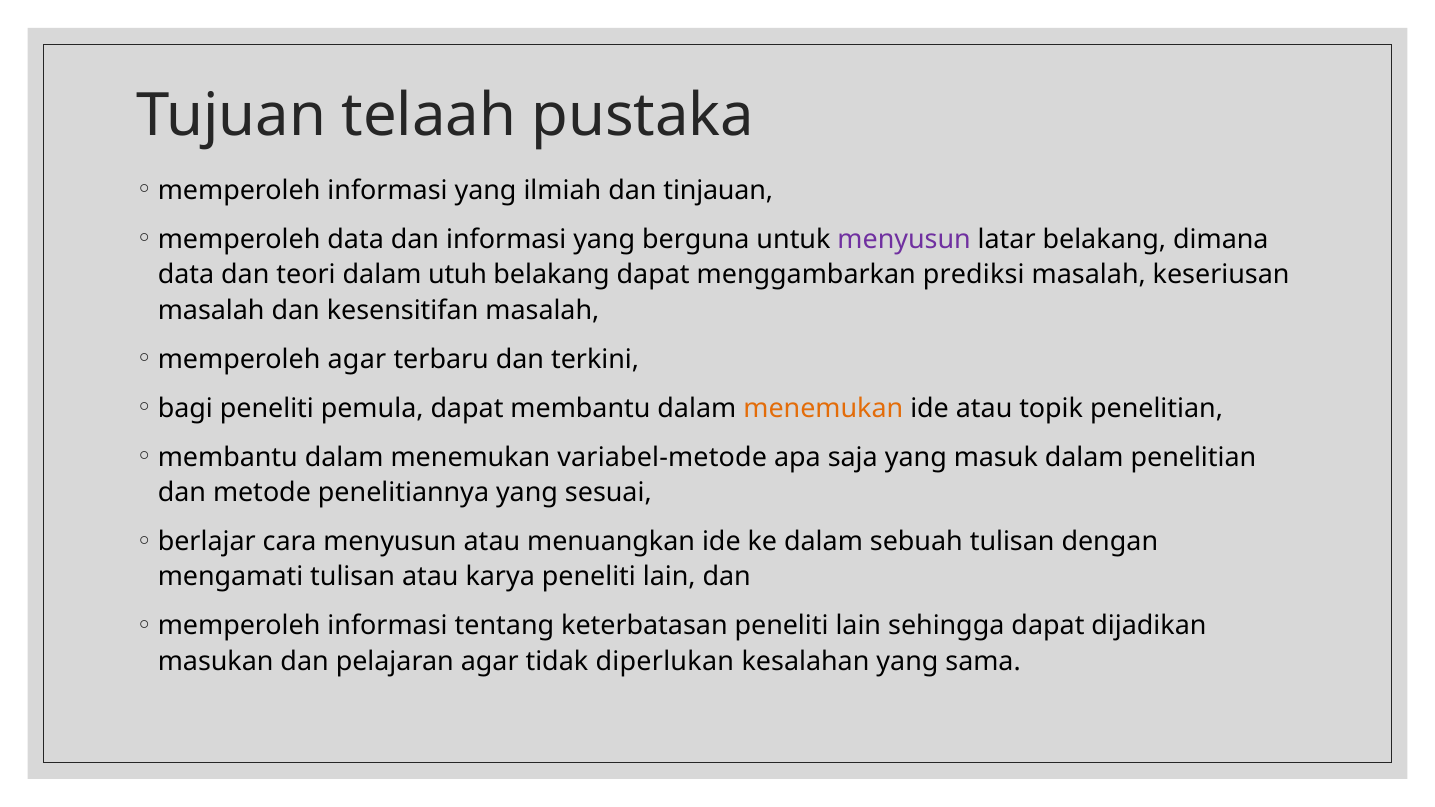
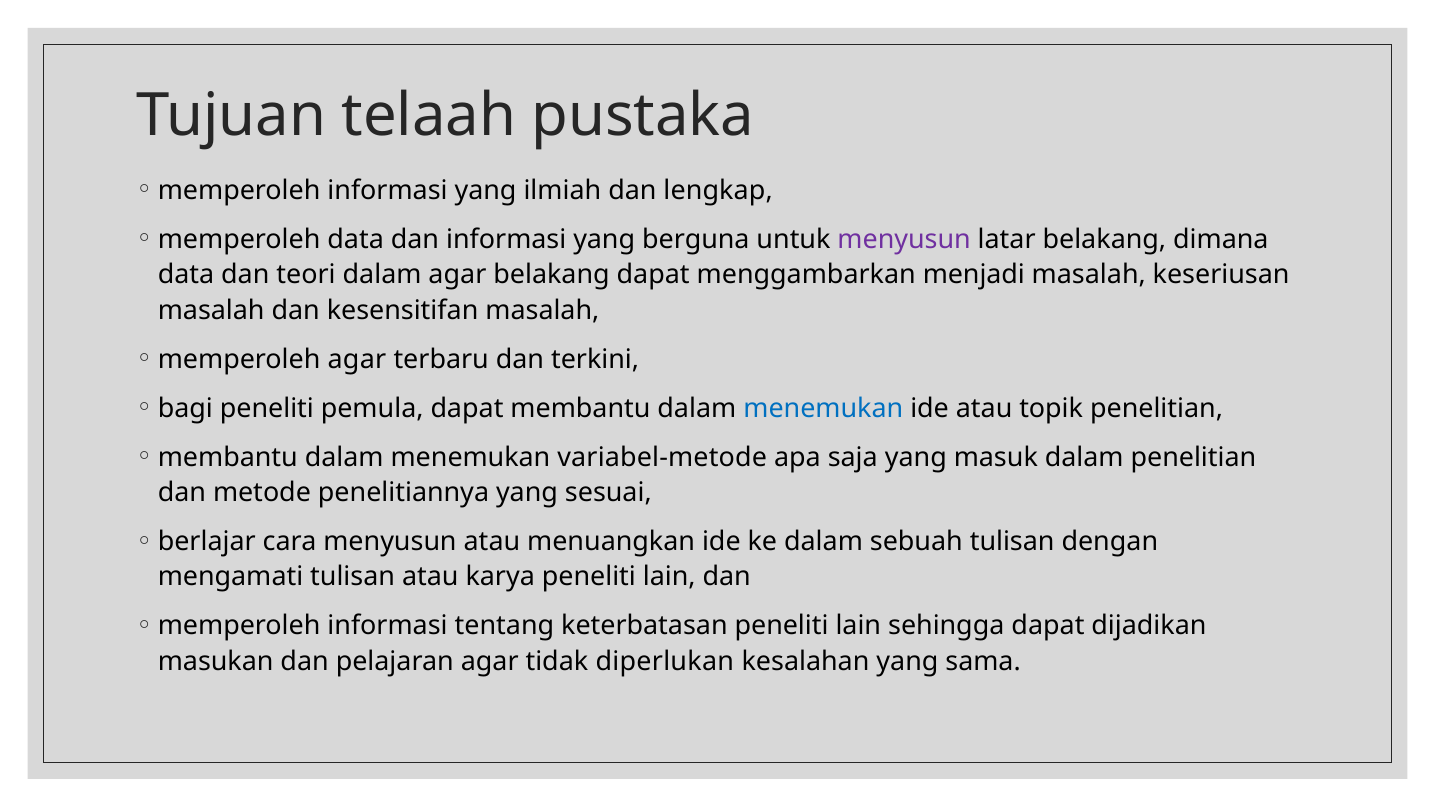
tinjauan: tinjauan -> lengkap (718, 190)
dalam utuh: utuh -> agar (457, 275)
prediksi: prediksi -> menjadi (974, 275)
menemukan colour: orange -> blue (823, 408)
